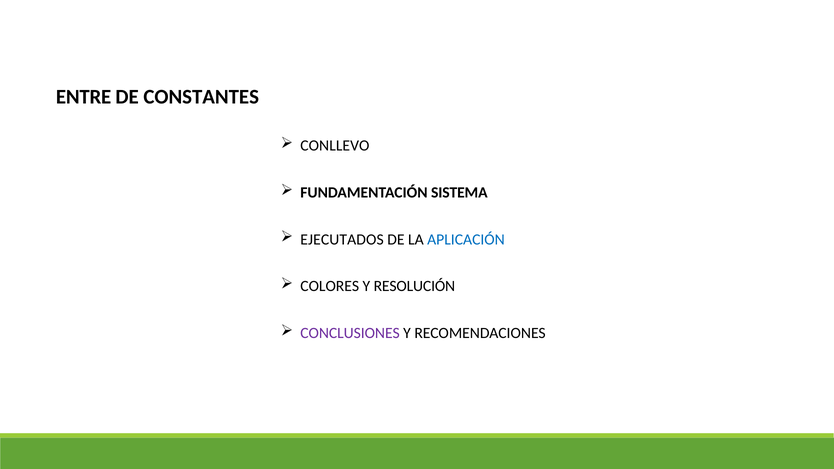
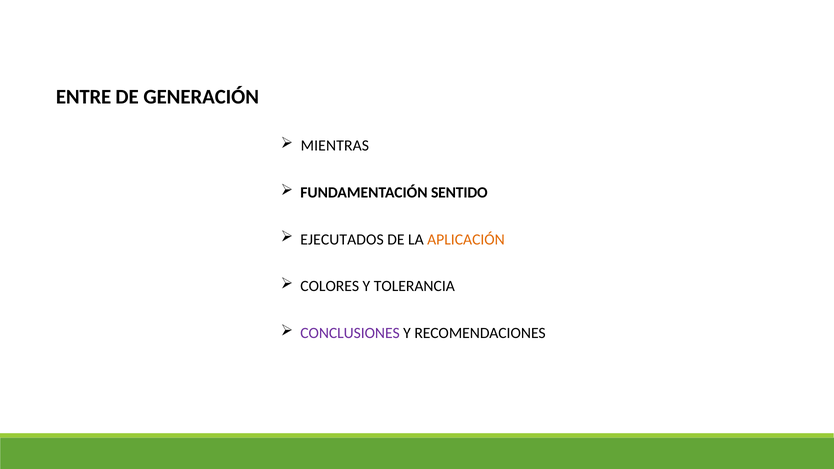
CONSTANTES: CONSTANTES -> GENERACIÓN (201, 97)
CONLLEVO: CONLLEVO -> MIENTRAS (335, 146)
SISTEMA: SISTEMA -> SENTIDO (459, 193)
APLICACIÓN colour: blue -> orange (466, 239)
RESOLUCIÓN: RESOLUCIÓN -> TOLERANCIA (414, 286)
